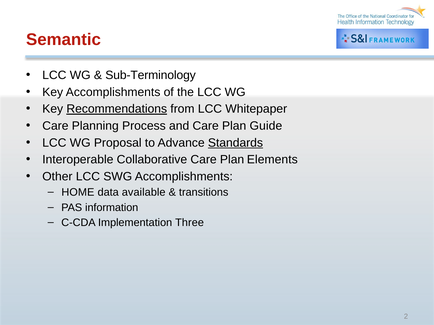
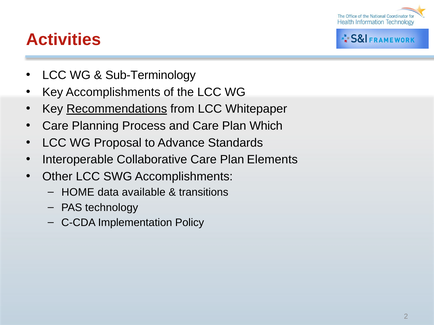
Semantic: Semantic -> Activities (63, 40)
Guide: Guide -> Which (266, 126)
Standards underline: present -> none (235, 143)
information: information -> technology (112, 208)
Three: Three -> Policy (190, 223)
